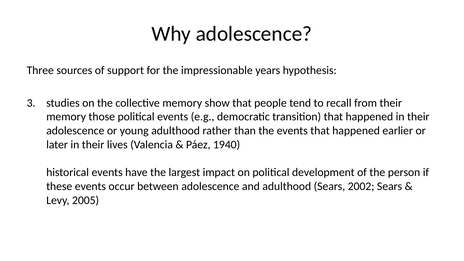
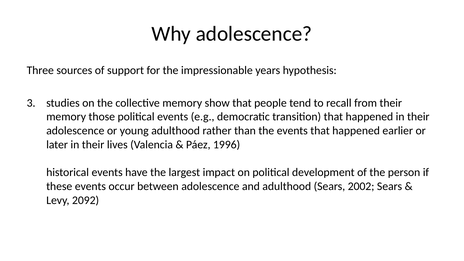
1940: 1940 -> 1996 (227, 145)
2005: 2005 -> 2092 (86, 200)
